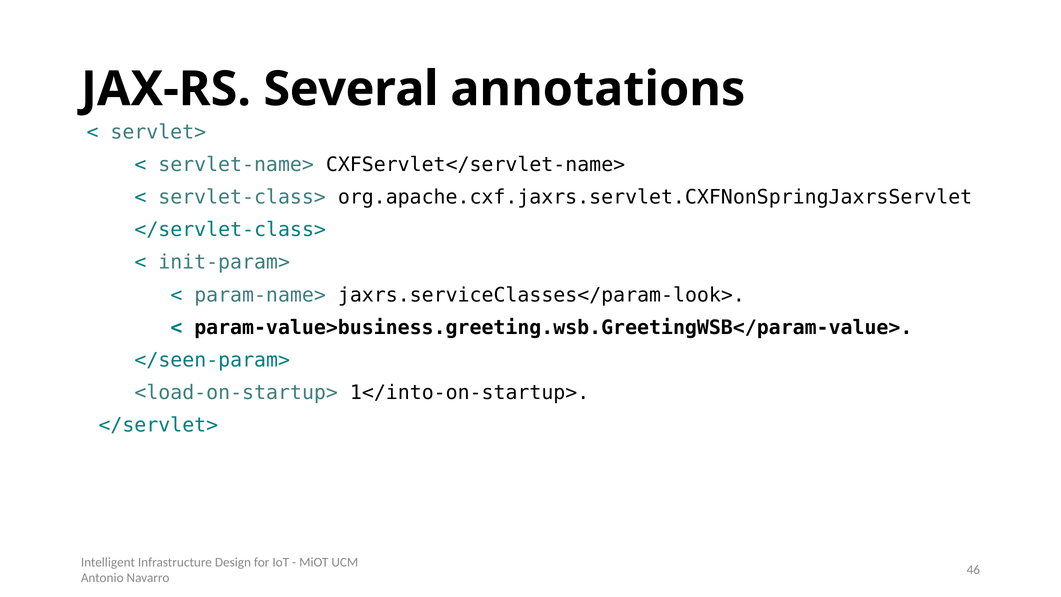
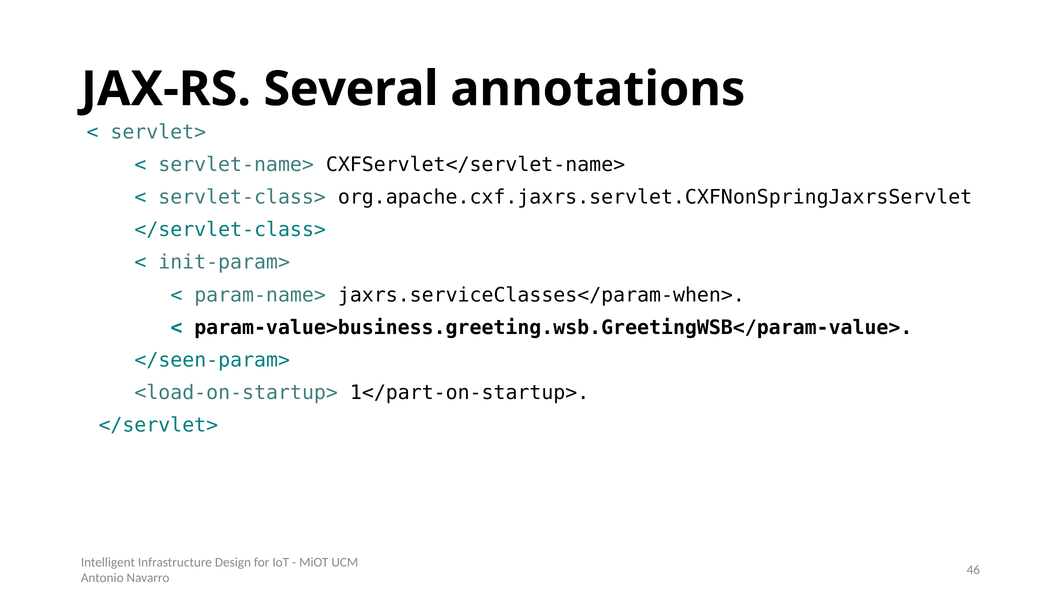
jaxrs.serviceClasses</param-look>: jaxrs.serviceClasses</param-look> -> jaxrs.serviceClasses</param-when> (541, 295)
1</into-on-startup>: 1</into-on-startup> -> 1</part-on-startup> (470, 392)
